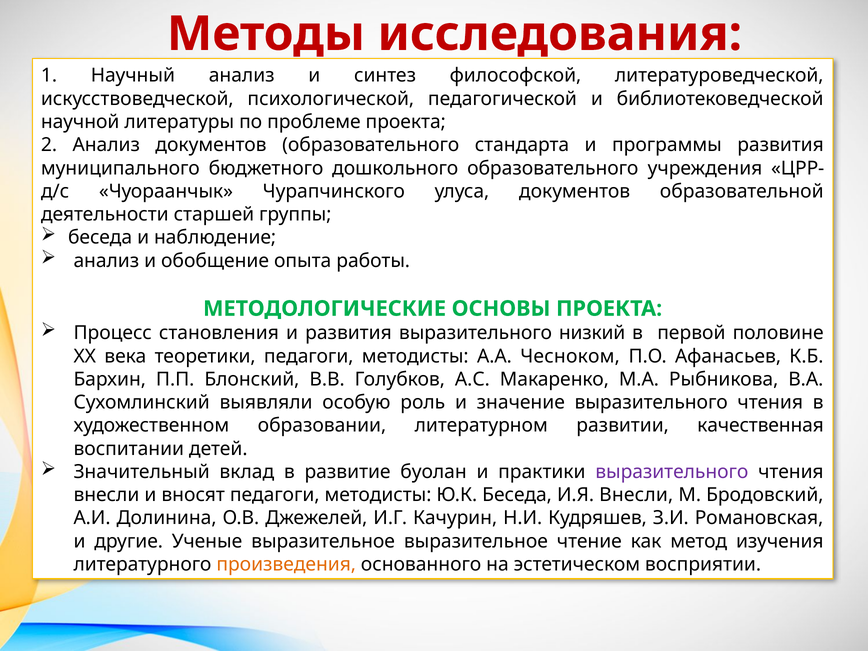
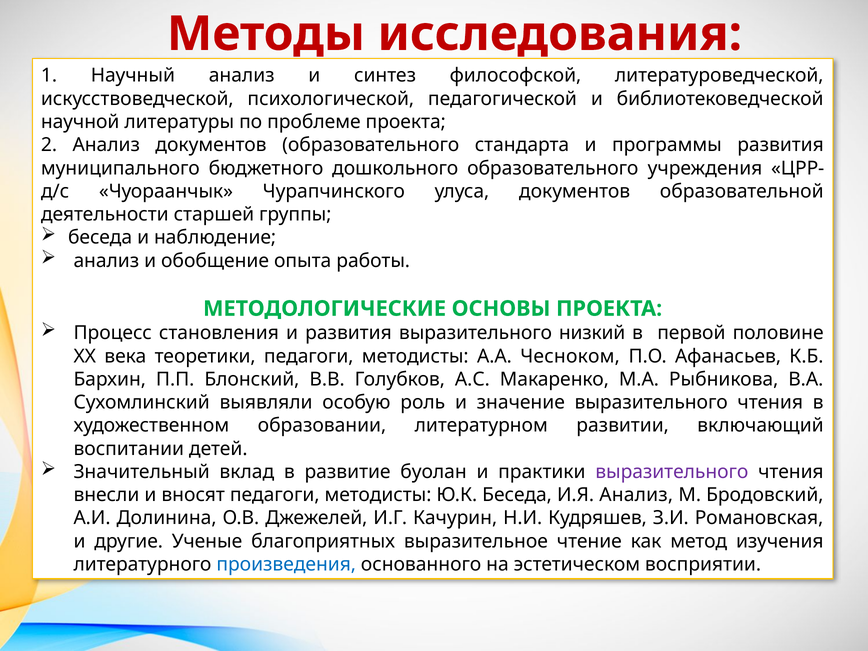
качественная: качественная -> включающий (760, 426)
И.Я Внесли: Внесли -> Анализ (636, 495)
Ученые выразительное: выразительное -> благоприятных (323, 541)
произведения colour: orange -> blue (286, 564)
